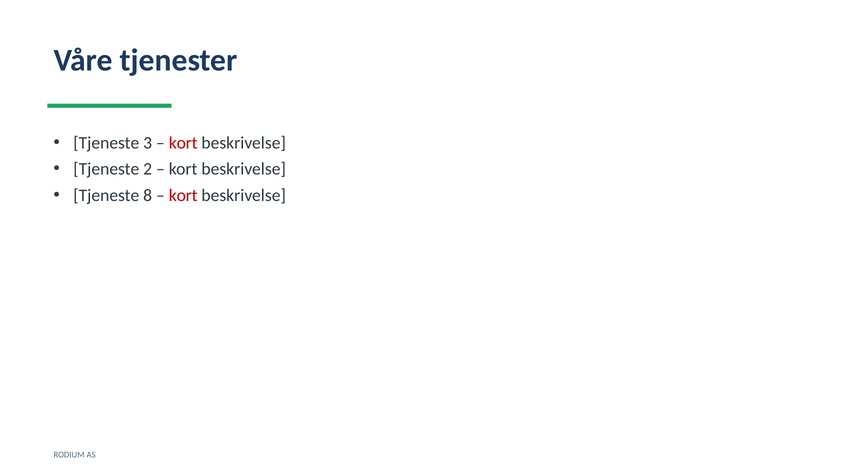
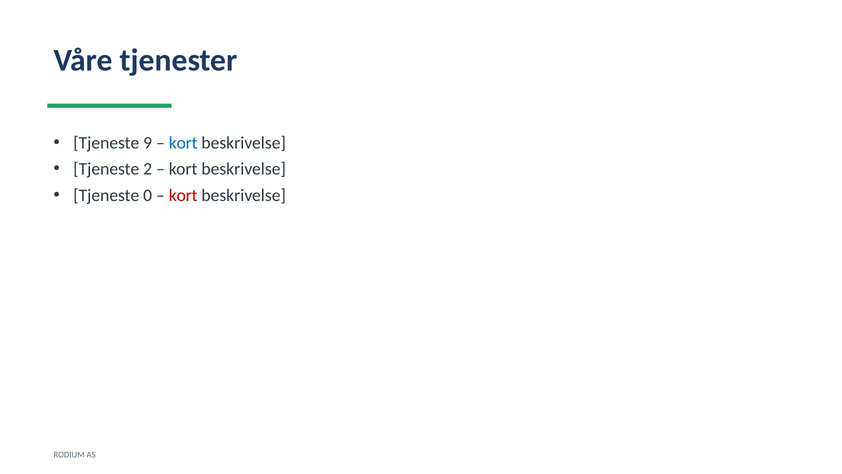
3: 3 -> 9 (148, 143)
kort colour: red -> blue (183, 143)
8: 8 -> 0 (148, 195)
